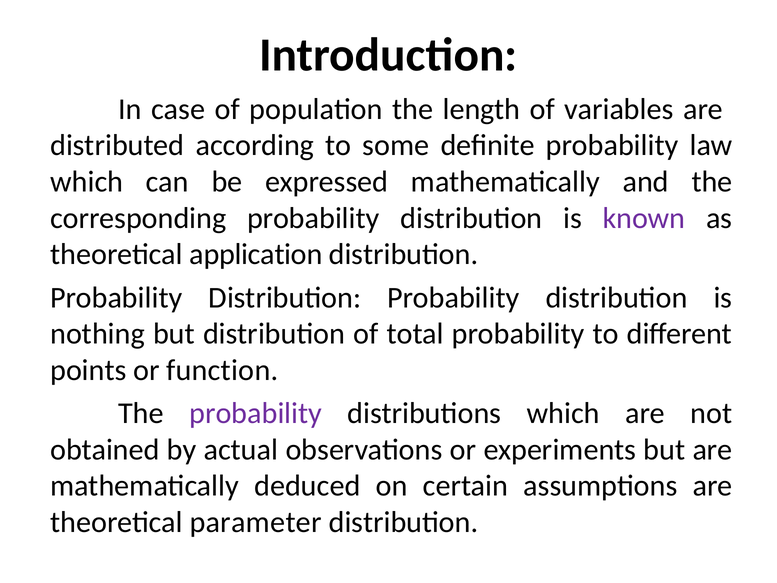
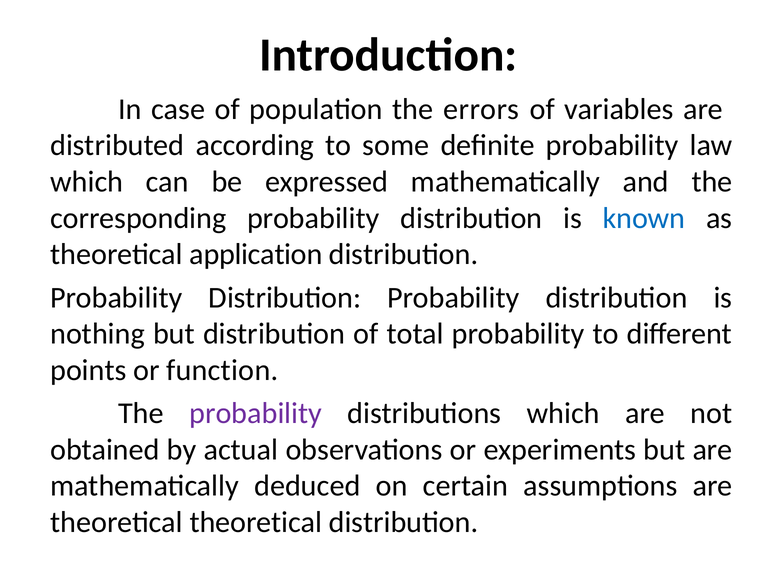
length: length -> errors (481, 109)
known colour: purple -> blue (644, 218)
theoretical parameter: parameter -> theoretical (256, 522)
